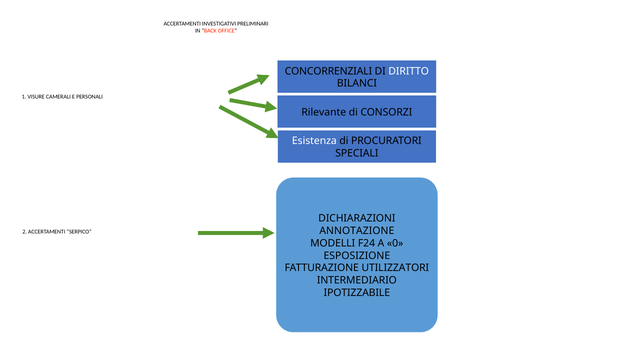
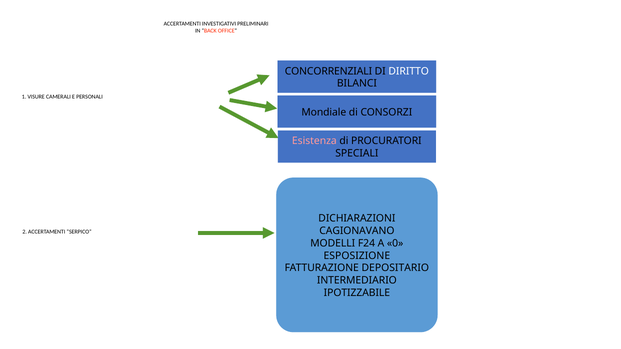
Rilevante: Rilevante -> Mondiale (324, 112)
Esistenza colour: white -> pink (314, 141)
ANNOTAZIONE: ANNOTAZIONE -> CAGIONAVANO (357, 231)
UTILIZZATORI: UTILIZZATORI -> DEPOSITARIO (395, 268)
